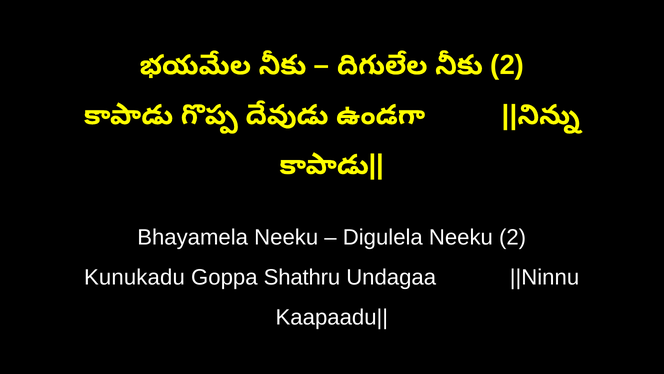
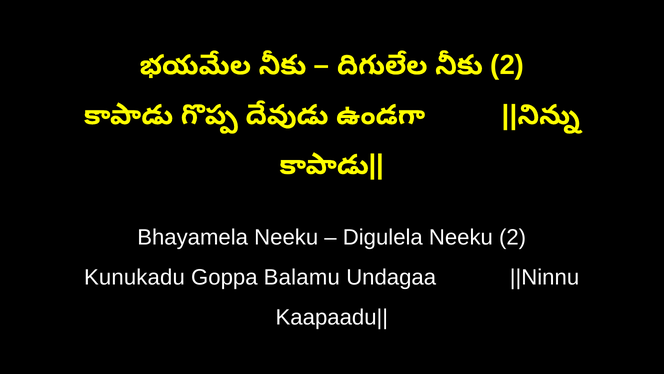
Shathru: Shathru -> Balamu (302, 277)
